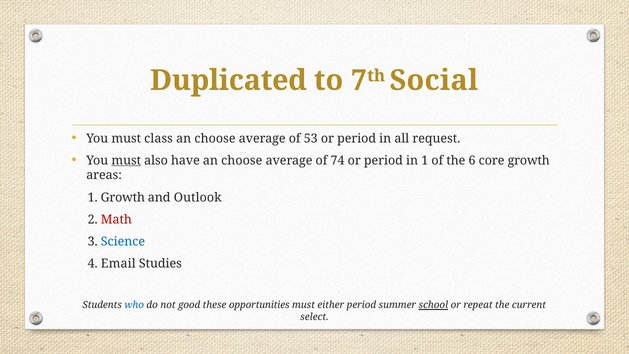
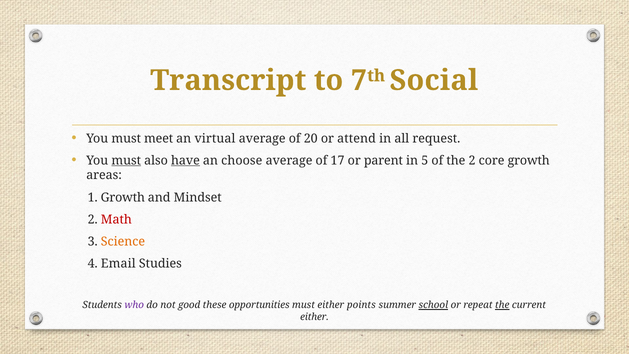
Duplicated: Duplicated -> Transcript (228, 80)
class: class -> meet (159, 138)
choose: choose -> virtual (215, 138)
53: 53 -> 20 (311, 138)
period: period -> attend (357, 138)
have underline: none -> present (185, 160)
74: 74 -> 17 (338, 160)
period: period -> parent (383, 160)
in 1: 1 -> 5 (425, 160)
the 6: 6 -> 2 (472, 160)
Outlook: Outlook -> Mindset (198, 197)
Science colour: blue -> orange (123, 241)
who colour: blue -> purple (134, 305)
either period: period -> points (361, 305)
the underline: none -> present (502, 305)
select: select -> either (314, 317)
